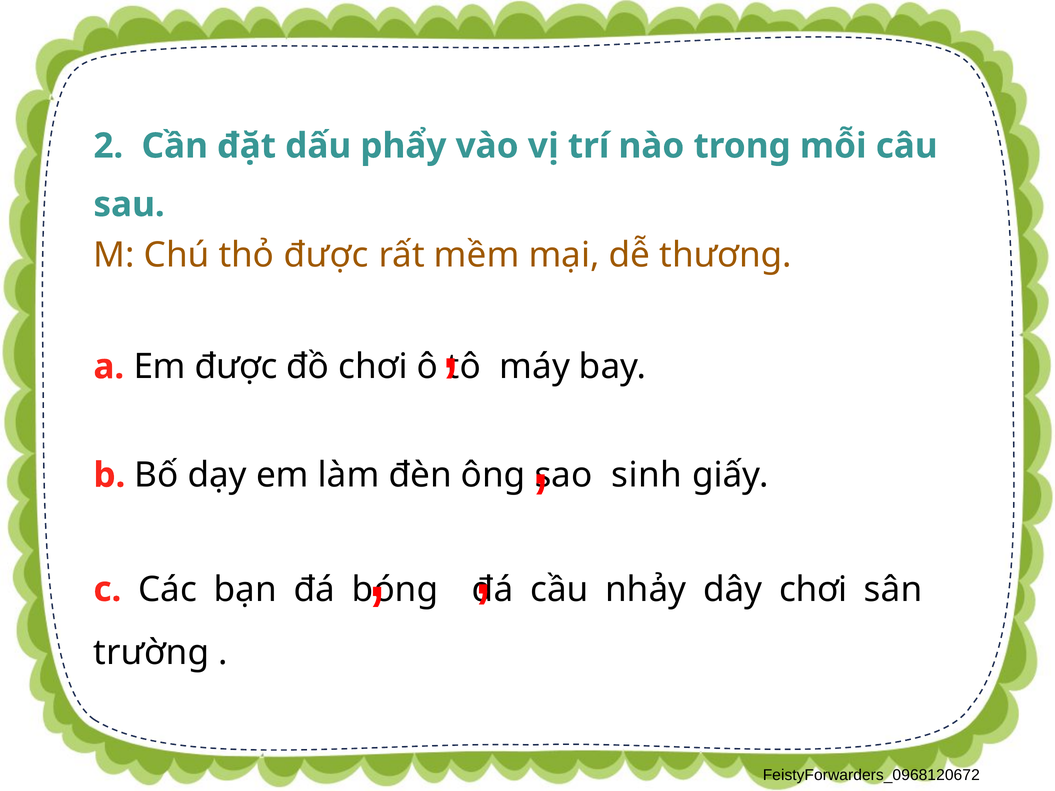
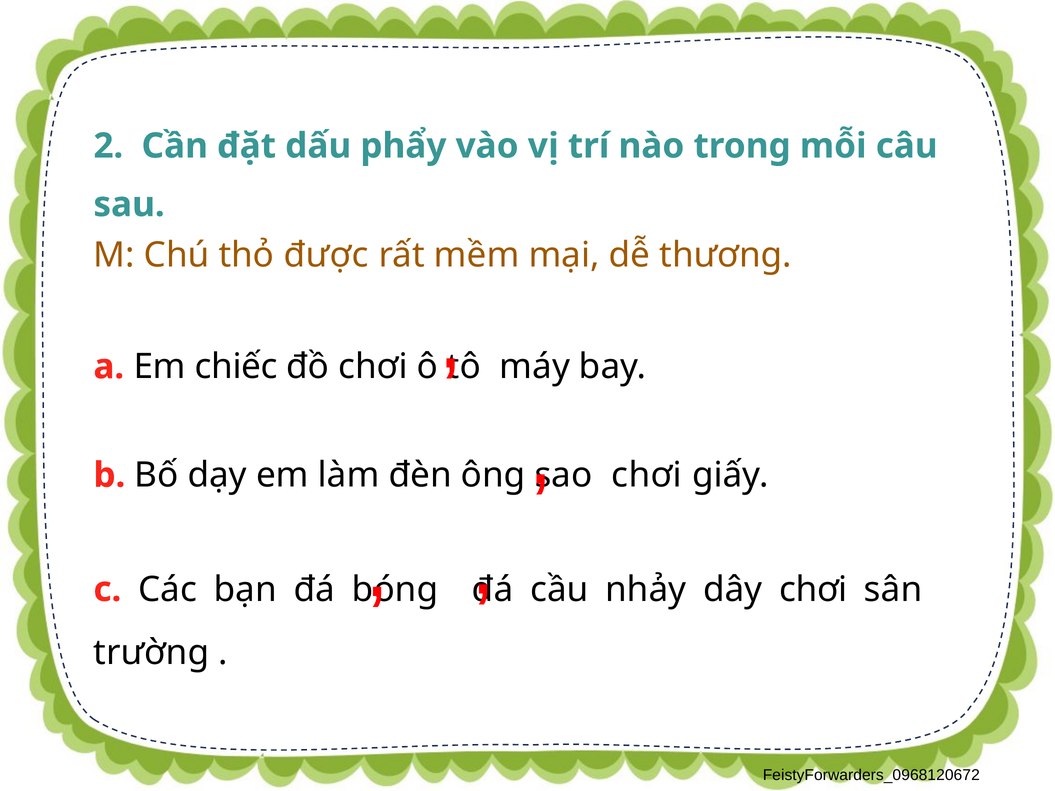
Em được: được -> chiếc (236, 367)
sao sinh: sinh -> chơi (647, 475)
